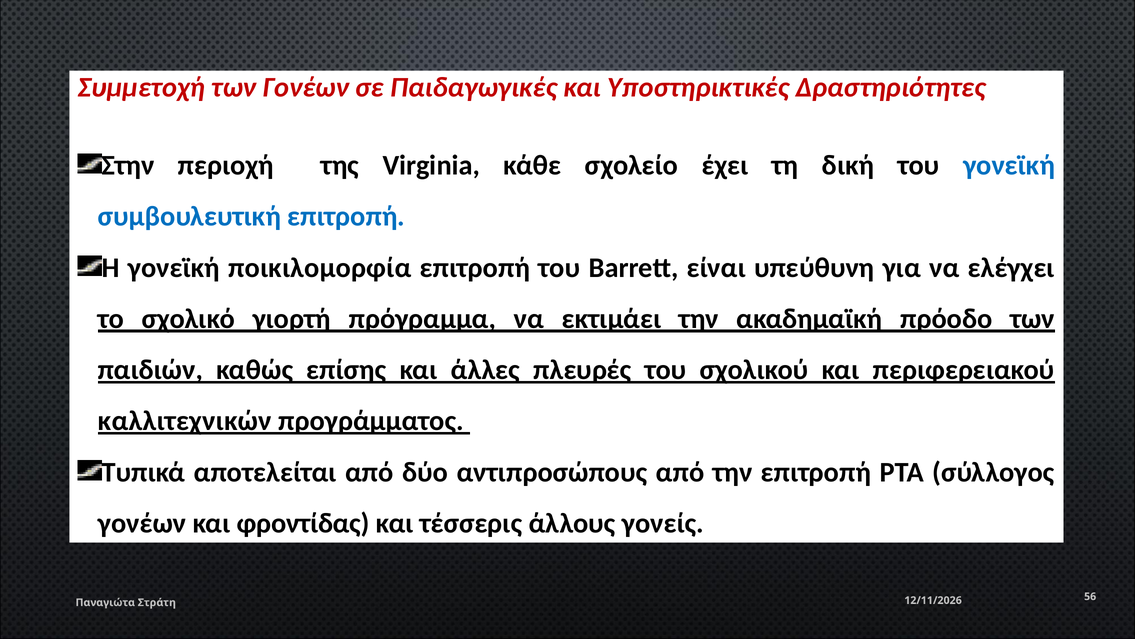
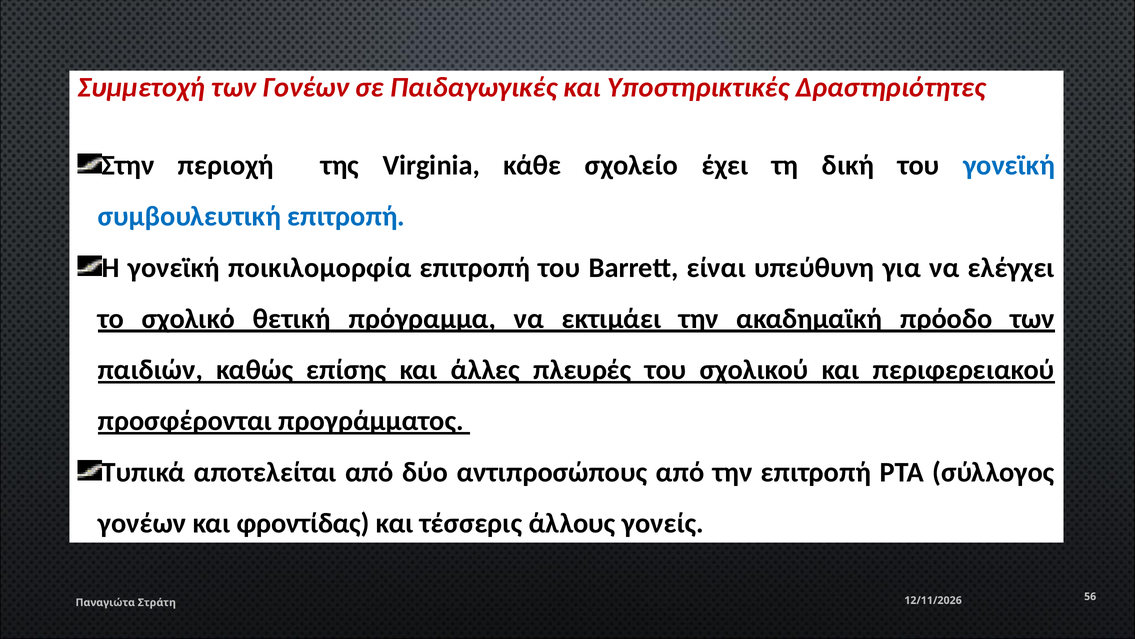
γιορτή: γιορτή -> θετική (292, 319)
καλλιτεχνικών: καλλιτεχνικών -> προσφέρονται (185, 421)
